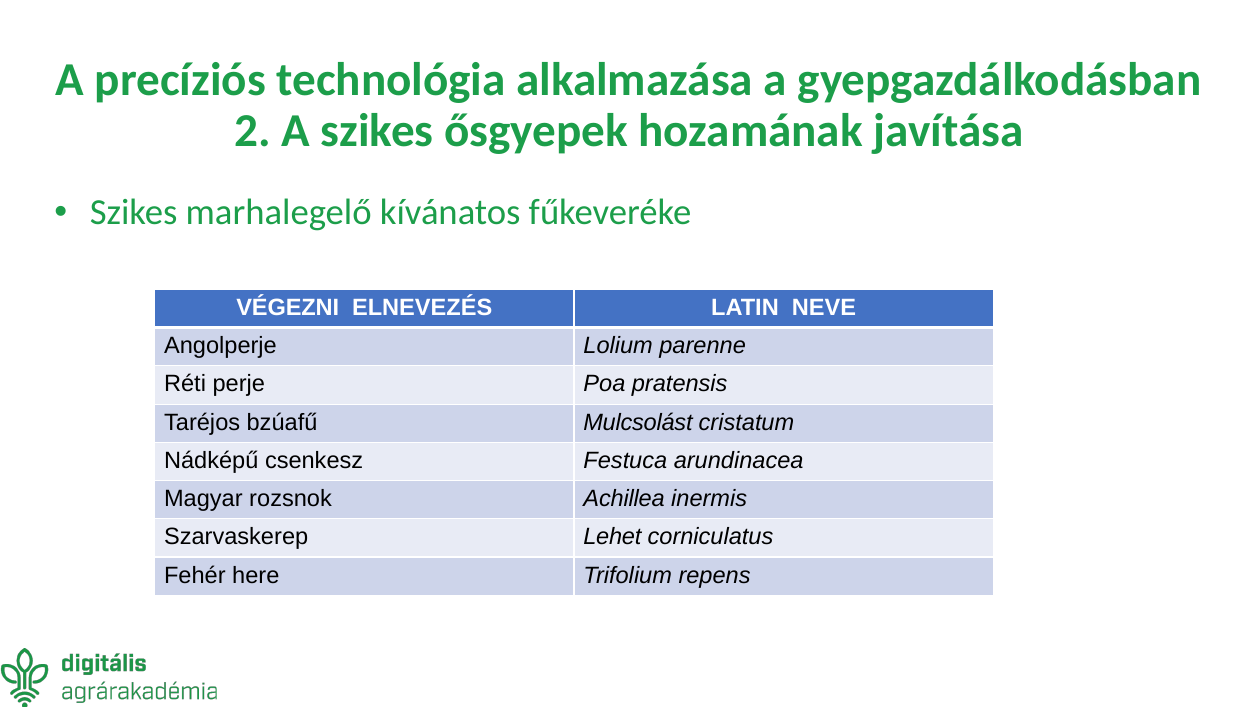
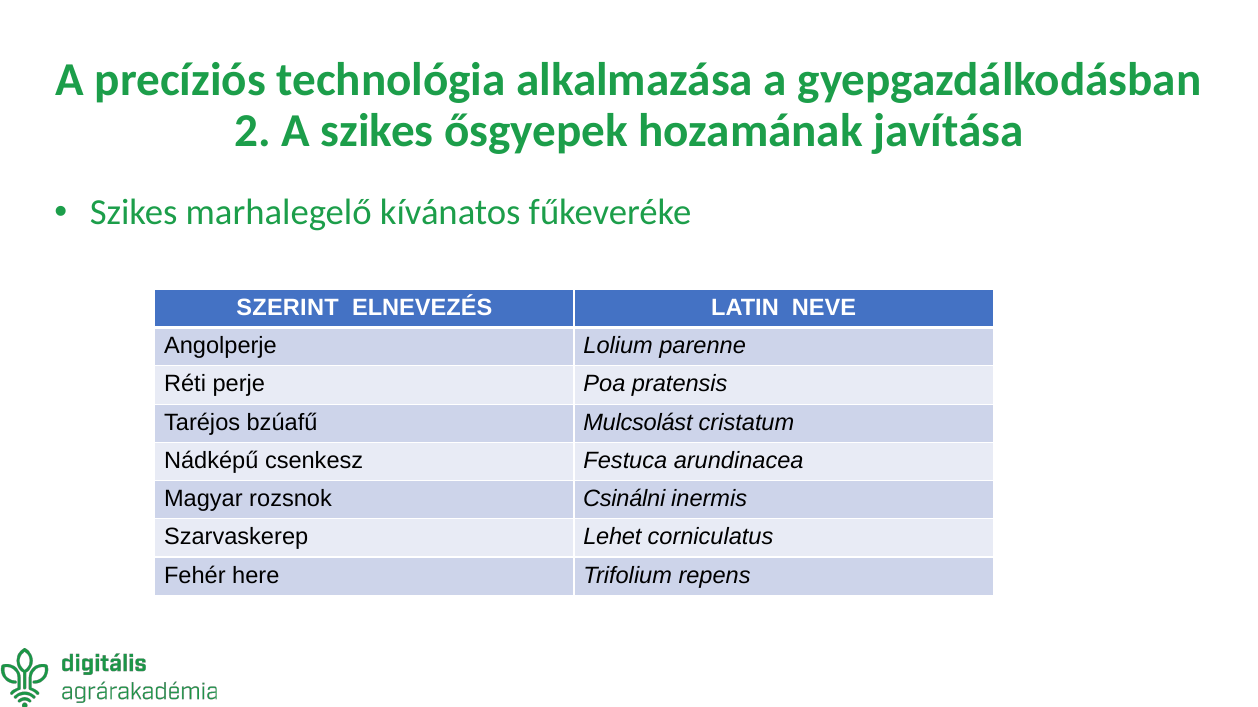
VÉGEZNI: VÉGEZNI -> SZERINT (288, 308)
Achillea: Achillea -> Csinálni (624, 499)
